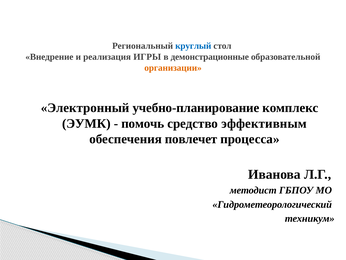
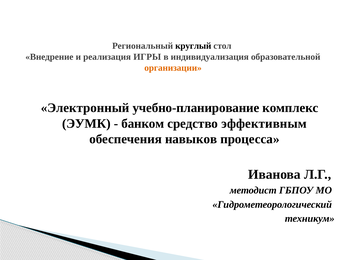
круглый colour: blue -> black (193, 46)
демонстрационные: демонстрационные -> индивидуализация (210, 57)
помочь: помочь -> банком (143, 123)
повлечет: повлечет -> навыков (191, 139)
